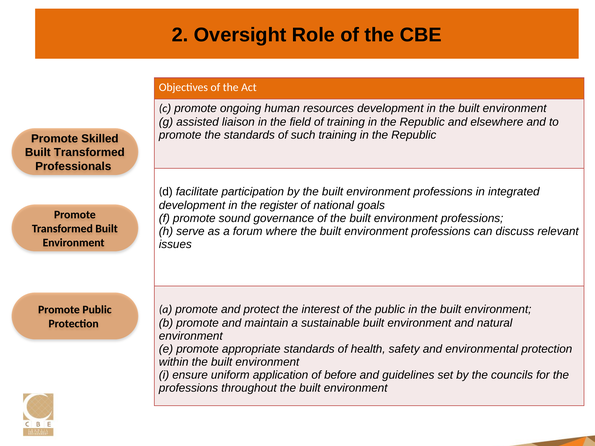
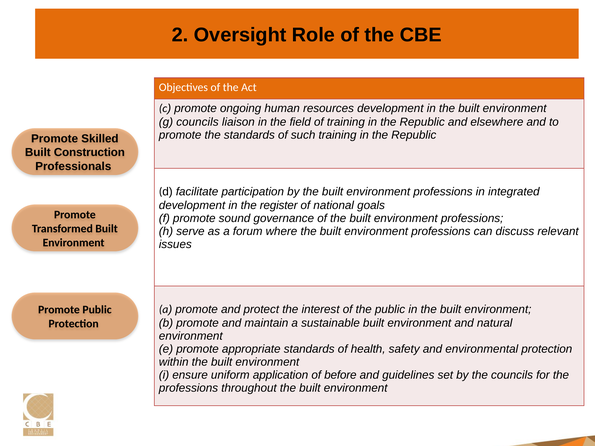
g assisted: assisted -> councils (197, 122)
Built Transformed: Transformed -> Construction (89, 152)
